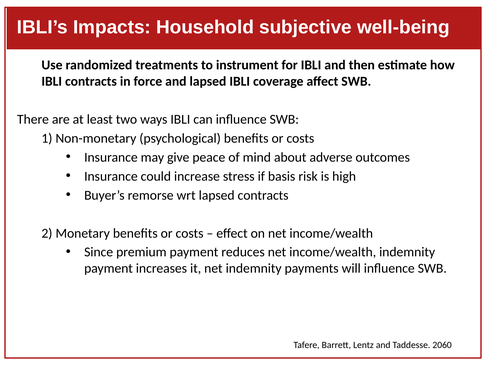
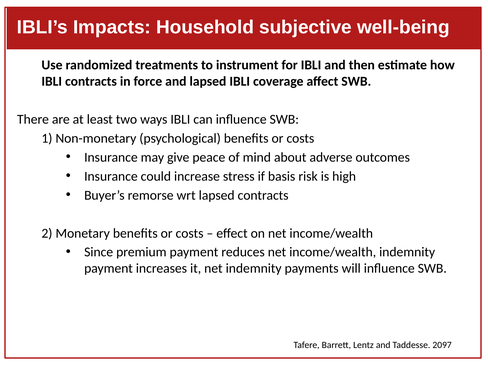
2060: 2060 -> 2097 (442, 345)
